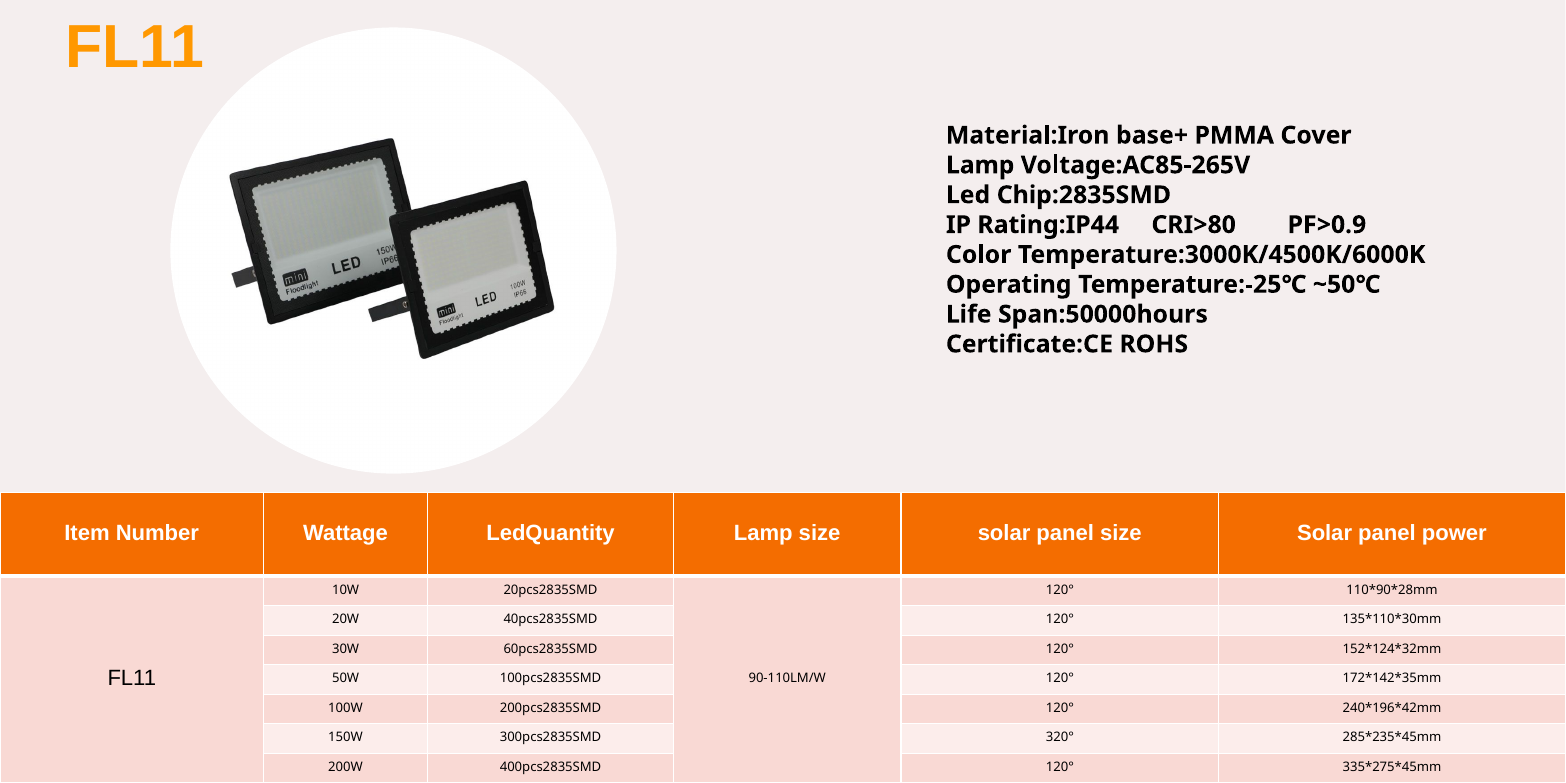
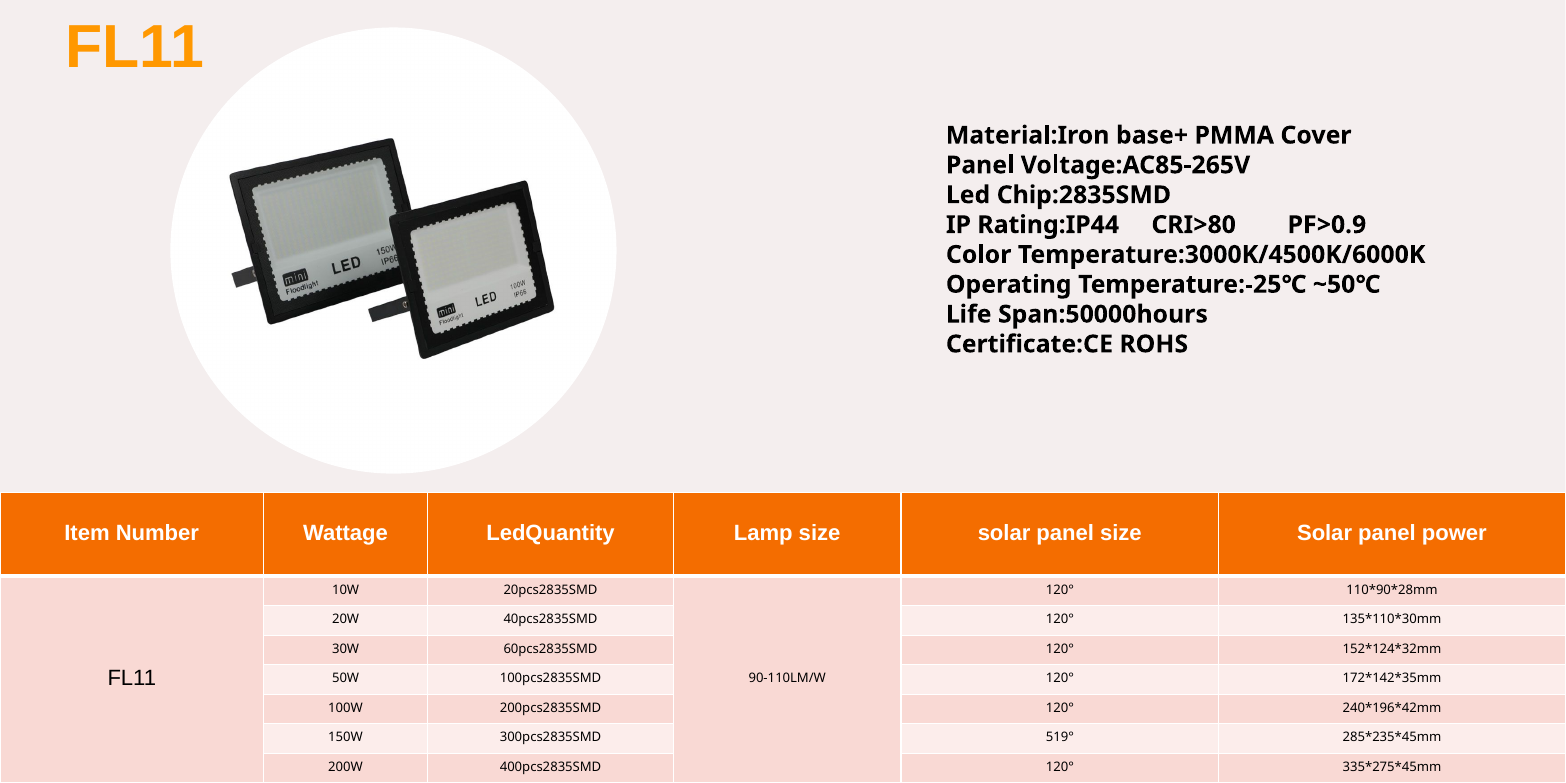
Lamp: Lamp -> Panel (980, 165)
320°: 320° -> 519° (1060, 737)
